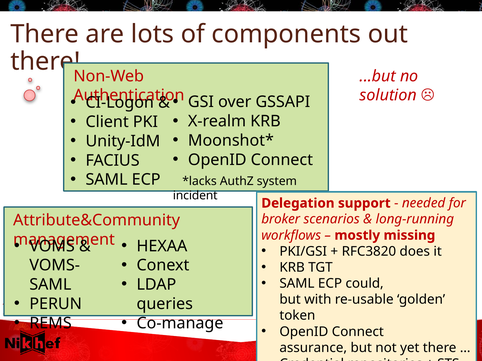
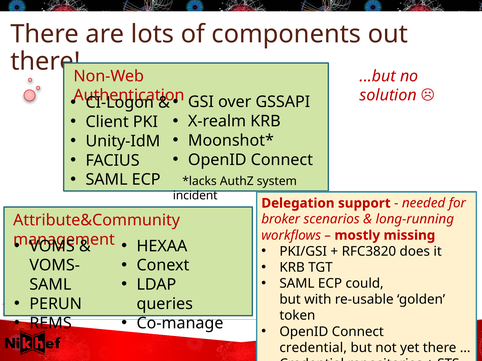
assurance: assurance -> credential (313, 348)
